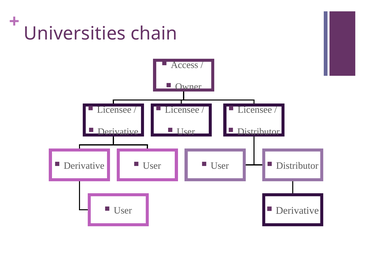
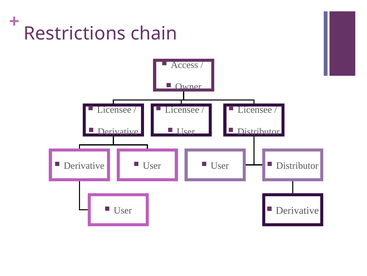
Universities: Universities -> Restrictions (75, 34)
